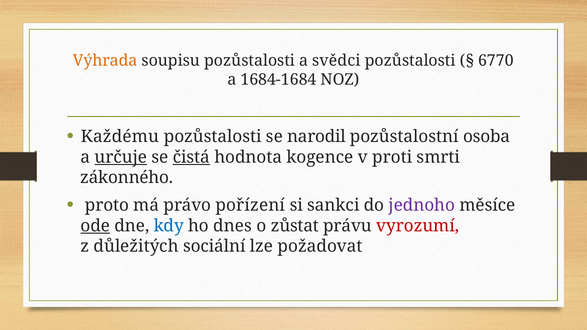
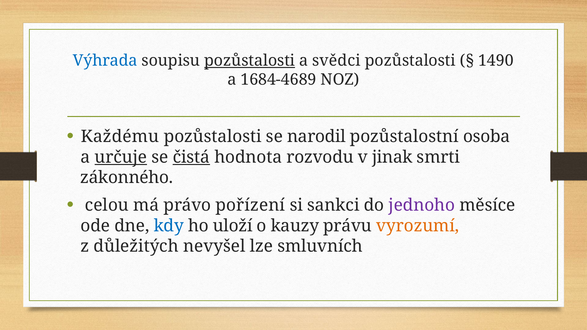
Výhrada colour: orange -> blue (105, 61)
pozůstalosti underline: none -> present (250, 61)
6770: 6770 -> 1490 (496, 61)
1684-1684: 1684-1684 -> 1684-4689 (278, 80)
kogence: kogence -> rozvodu (320, 157)
proti: proti -> jinak (392, 157)
proto: proto -> celou (107, 205)
ode underline: present -> none (95, 226)
dnes: dnes -> uloží (233, 226)
zůstat: zůstat -> kauzy (295, 226)
vyrozumí colour: red -> orange (418, 226)
sociální: sociální -> nevyšel (214, 246)
požadovat: požadovat -> smluvních (320, 246)
